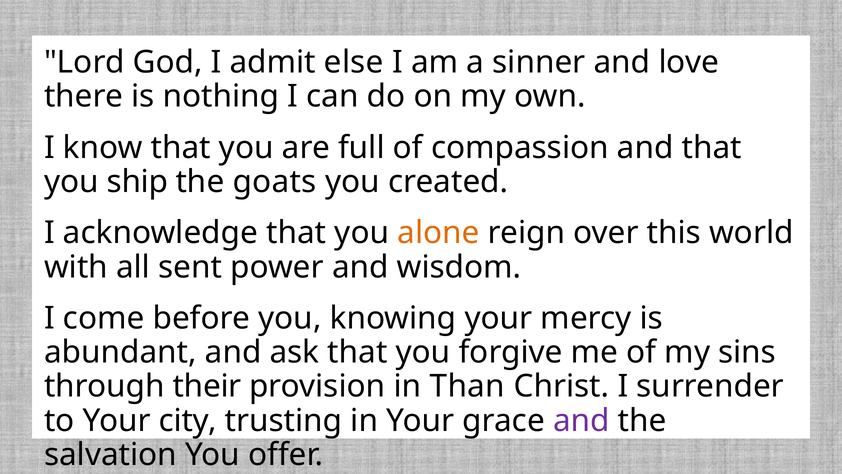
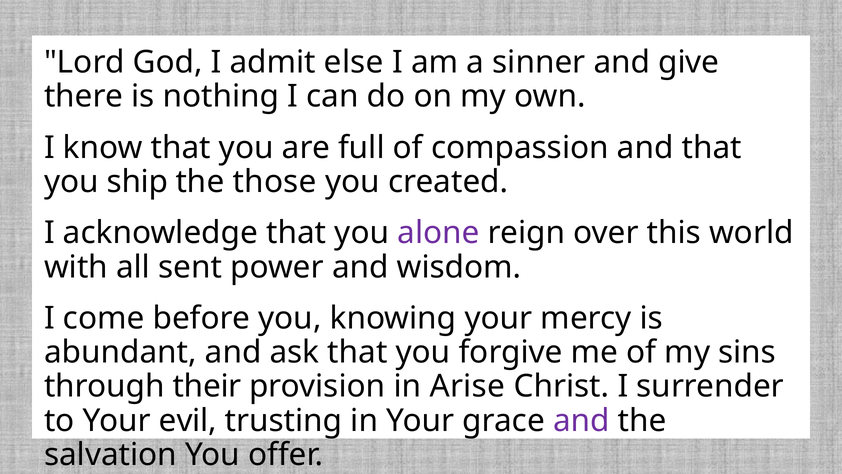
love: love -> give (689, 62)
goats: goats -> those (275, 182)
alone colour: orange -> purple (438, 233)
Than: Than -> Arise (467, 386)
city: city -> evil (188, 420)
